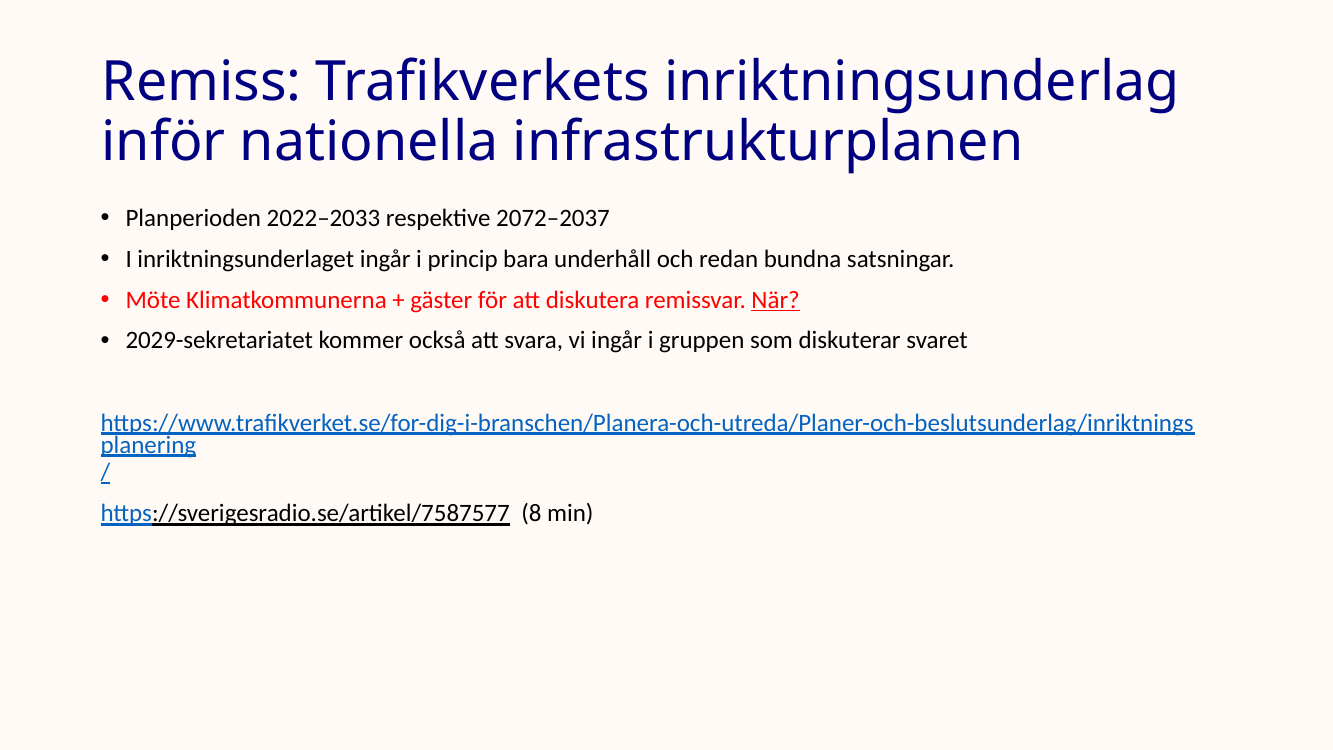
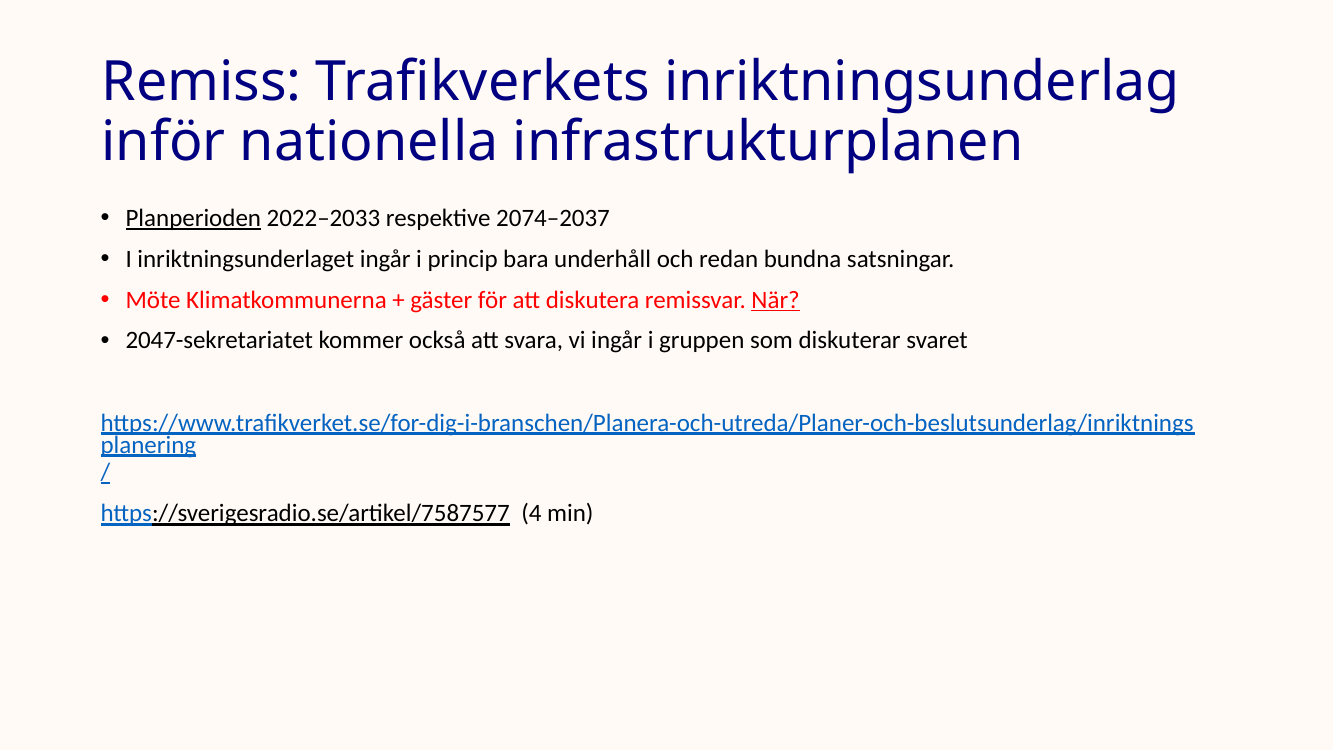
Planperioden underline: none -> present (193, 218)
2072–2037: 2072–2037 -> 2074–2037 (553, 218)
2029-sekretariatet: 2029-sekretariatet -> 2047-sekretariatet (219, 341)
8: 8 -> 4 (531, 514)
